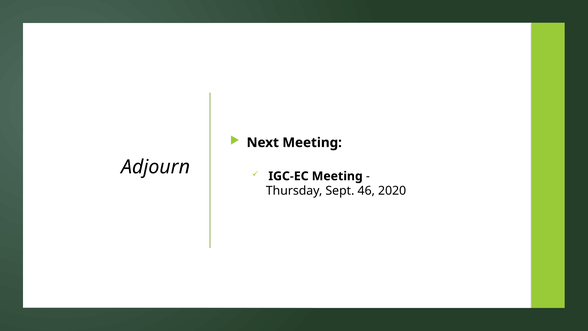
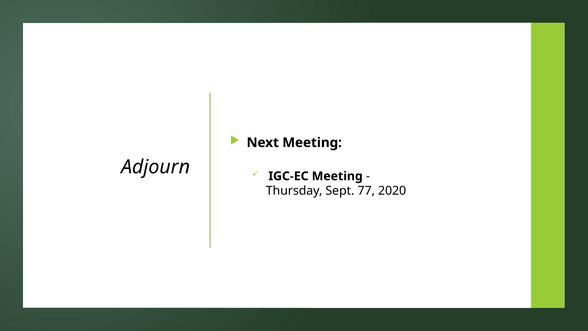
46: 46 -> 77 (366, 191)
